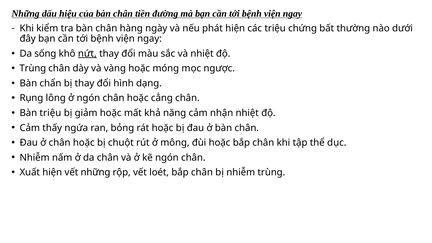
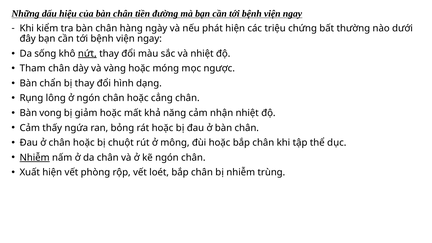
Trùng: Trùng -> Tham (33, 68)
Bàn triệu: triệu -> vong (50, 113)
Nhiễm underline: none -> present (35, 158)
vết những: những -> phòng (95, 172)
